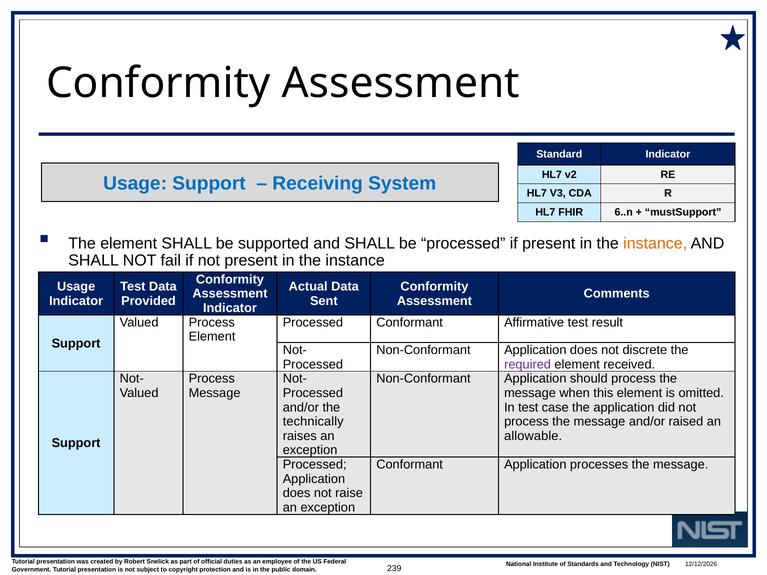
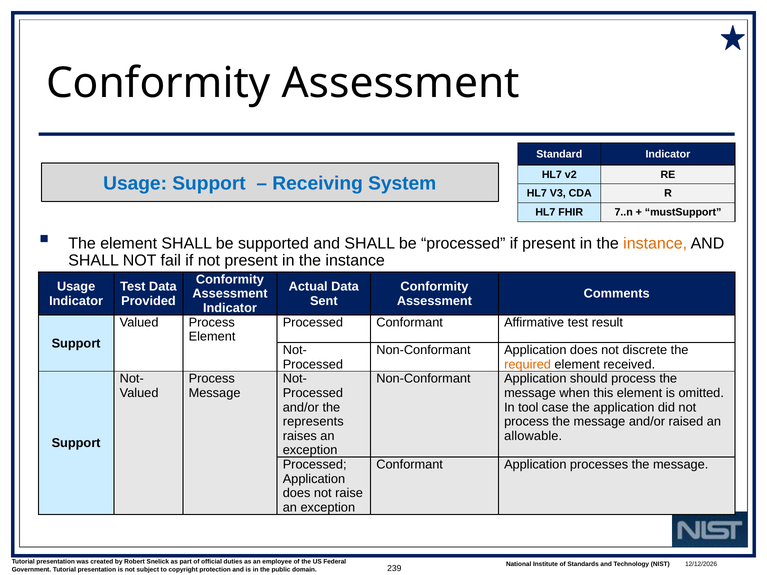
6..n: 6..n -> 7..n (624, 212)
required colour: purple -> orange (528, 365)
In test: test -> tool (528, 407)
technically: technically -> represents (313, 422)
